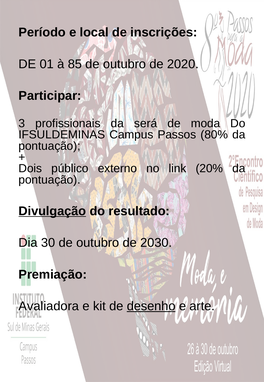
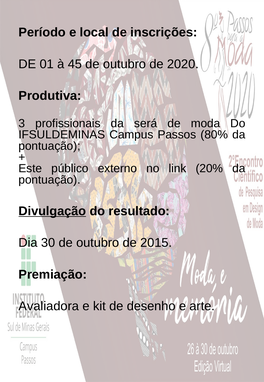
85: 85 -> 45 (75, 64)
Participar: Participar -> Produtiva (50, 96)
Dois: Dois -> Este (30, 168)
2030: 2030 -> 2015 (156, 242)
desenho underline: present -> none (151, 306)
